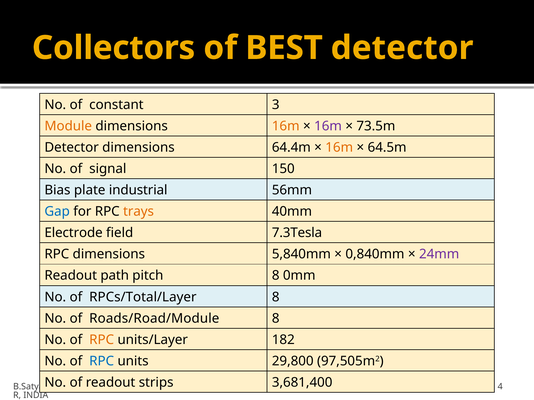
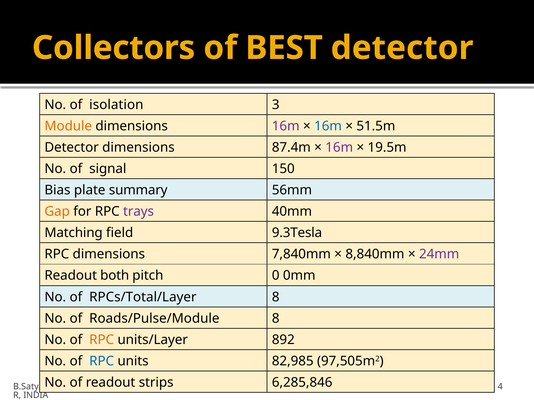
constant: constant -> isolation (116, 105)
16m colour: orange -> purple (286, 126)
16m colour: purple -> blue (328, 126)
73.5m: 73.5m -> 51.5m (376, 126)
64.4m: 64.4m -> 87.4m (291, 148)
16m colour: orange -> purple (339, 148)
64.5m: 64.5m -> 19.5m (387, 148)
industrial: industrial -> summary (138, 190)
Gap colour: blue -> orange (57, 212)
trays colour: orange -> purple (139, 212)
Electrode: Electrode -> Matching (74, 233)
7.3Tesla: 7.3Tesla -> 9.3Tesla (297, 233)
5,840mm: 5,840mm -> 7,840mm (301, 255)
0,840mm: 0,840mm -> 8,840mm (375, 255)
path: path -> both (115, 276)
pitch 8: 8 -> 0 (276, 276)
Roads/Road/Module: Roads/Road/Module -> Roads/Pulse/Module (154, 319)
182: 182 -> 892 (283, 340)
29,800: 29,800 -> 82,985 (293, 361)
3,681,400: 3,681,400 -> 6,285,846 (302, 383)
